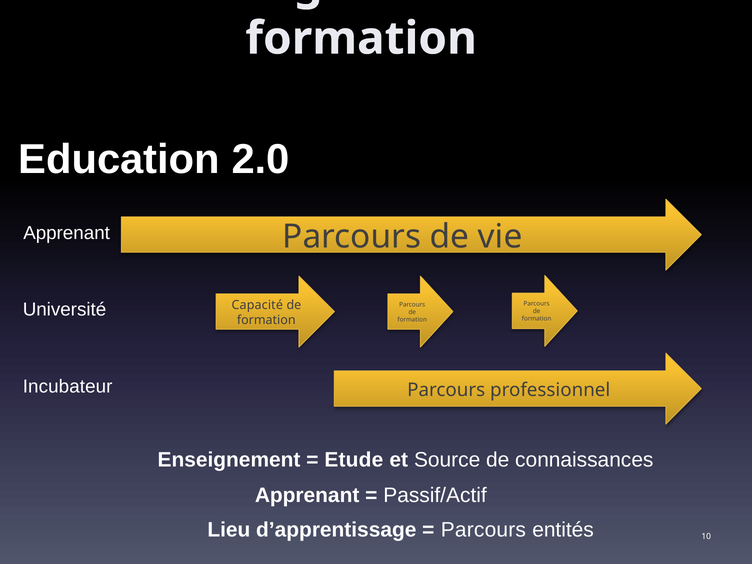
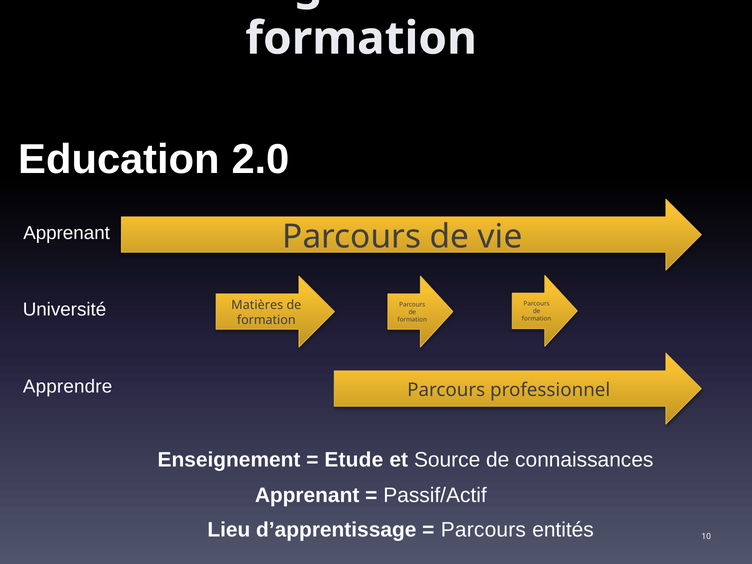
Capacité: Capacité -> Matières (257, 305)
Incubateur: Incubateur -> Apprendre (68, 386)
